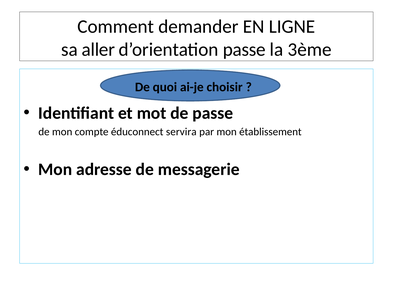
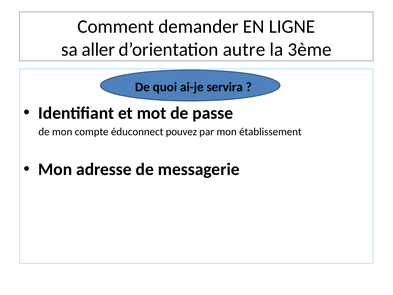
d’orientation passe: passe -> autre (244, 49)
choisir: choisir -> servira (225, 87)
servira: servira -> pouvez (181, 132)
